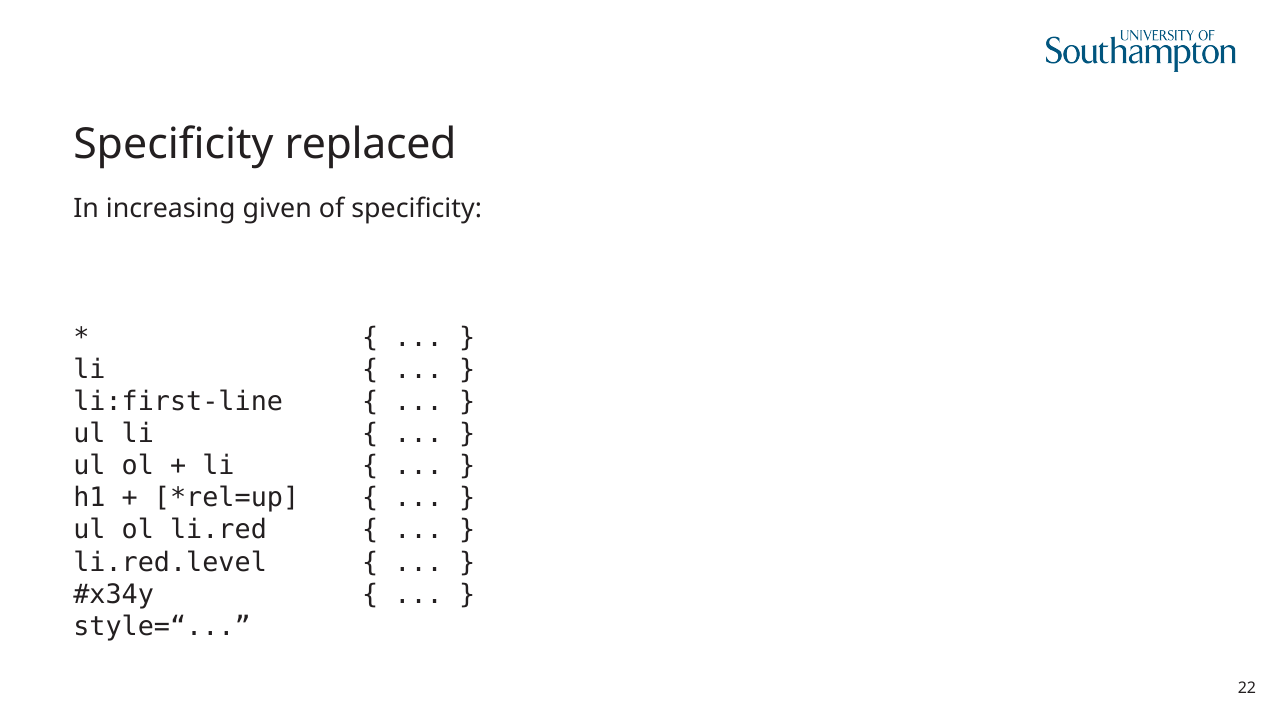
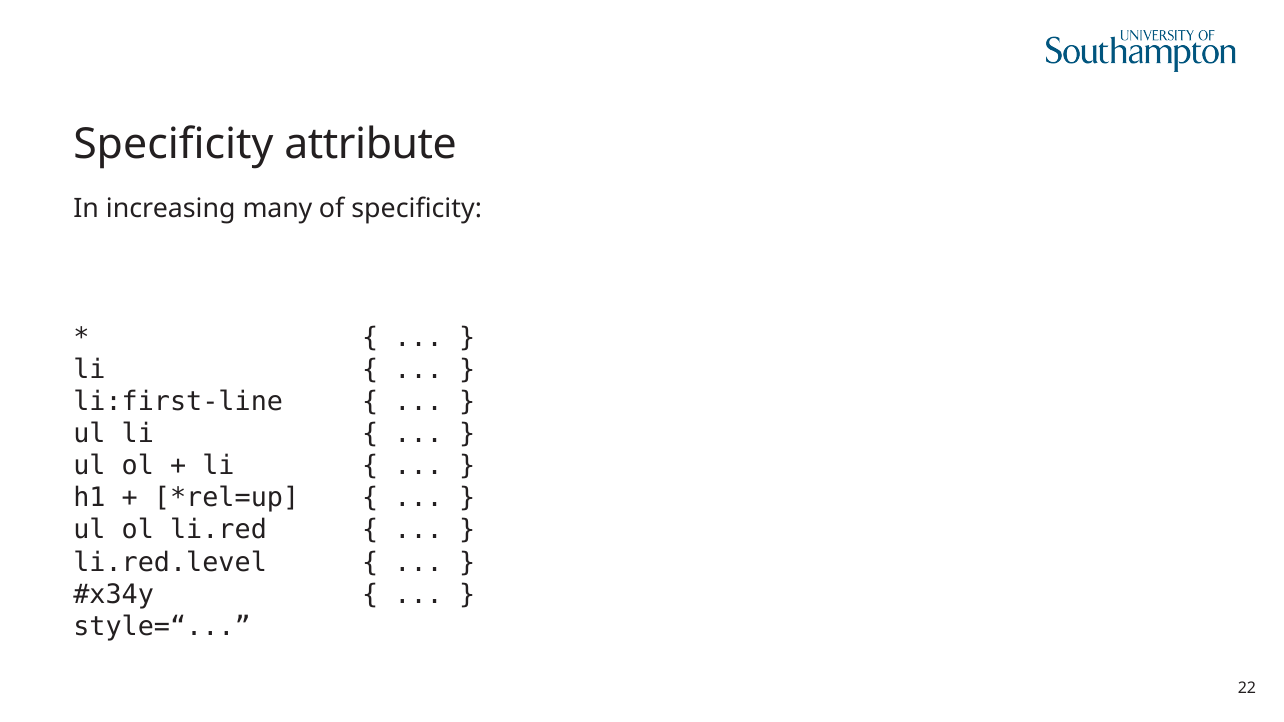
replaced: replaced -> attribute (371, 144)
given: given -> many (277, 208)
